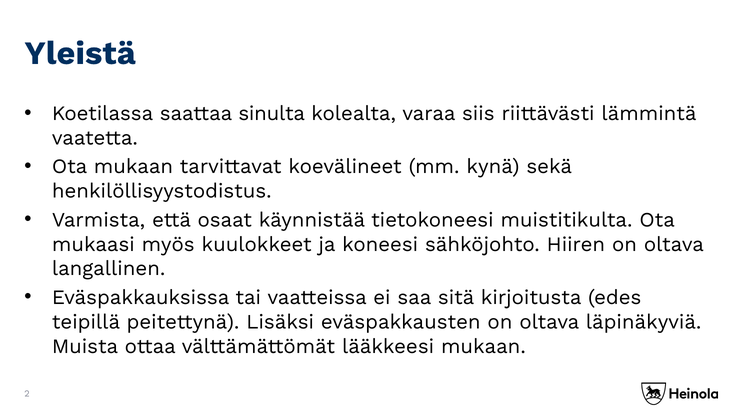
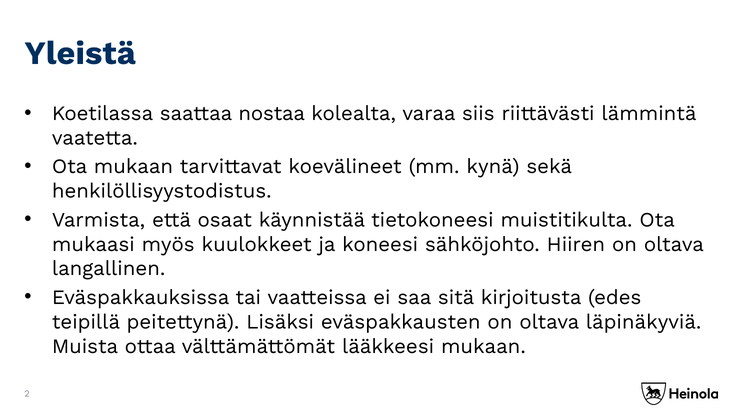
sinulta: sinulta -> nostaa (272, 114)
